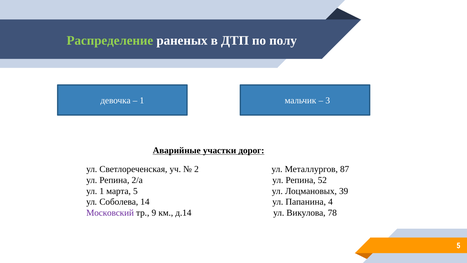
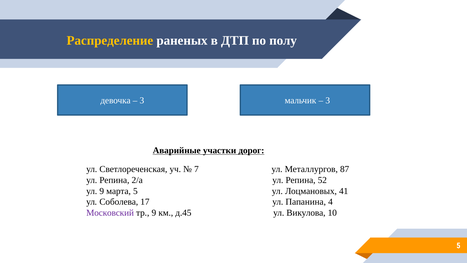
Распределение colour: light green -> yellow (110, 41)
1: 1 -> 3 (142, 101)
2: 2 -> 7 (196, 169)
ул 1: 1 -> 9 (102, 191)
39: 39 -> 41 (344, 191)
14: 14 -> 17 (145, 202)
д.14: д.14 -> д.45 (183, 213)
78: 78 -> 10 (332, 213)
